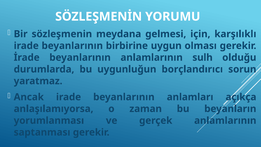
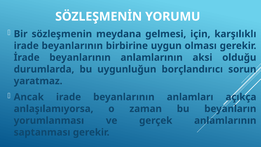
sulh: sulh -> aksi (202, 57)
